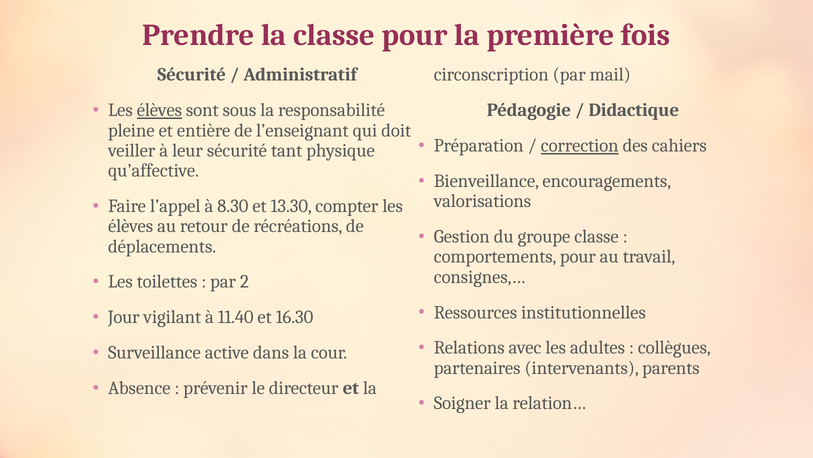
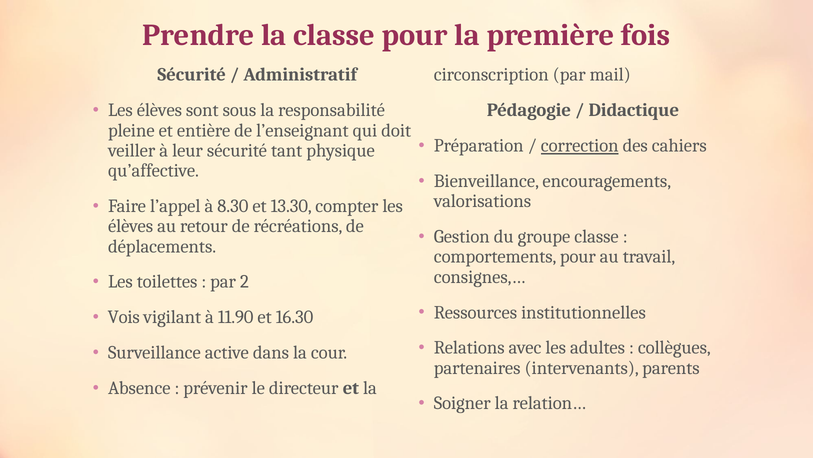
élèves underline: present -> none (159, 110)
Jour: Jour -> Vois (124, 317)
11.40: 11.40 -> 11.90 (236, 317)
